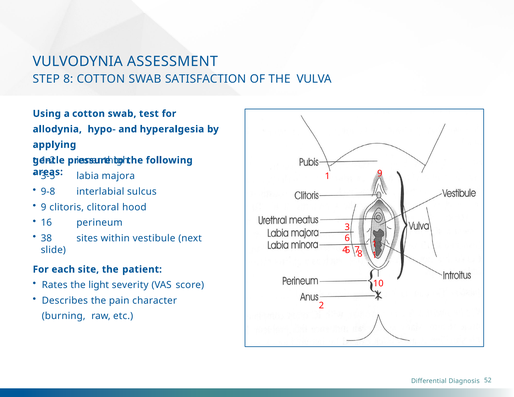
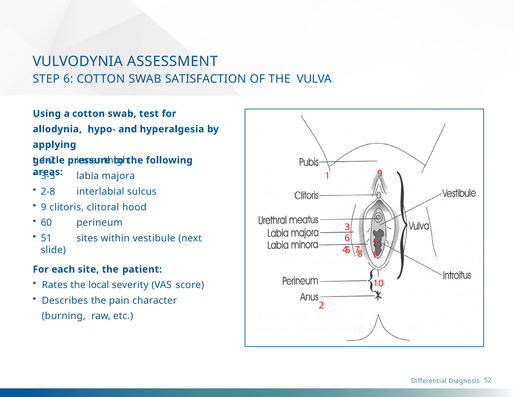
STEP 8: 8 -> 6 (68, 79)
9-8: 9-8 -> 2-8 (48, 192)
16: 16 -> 60 (46, 223)
38: 38 -> 51 (46, 238)
light: light -> local (99, 285)
